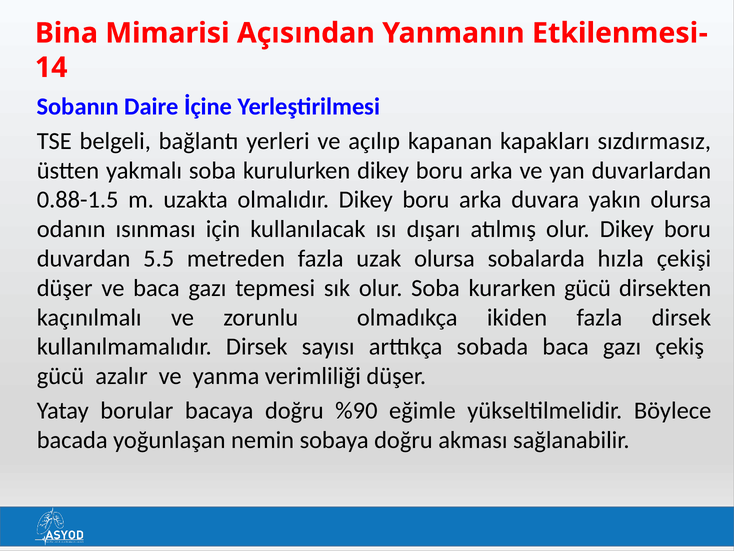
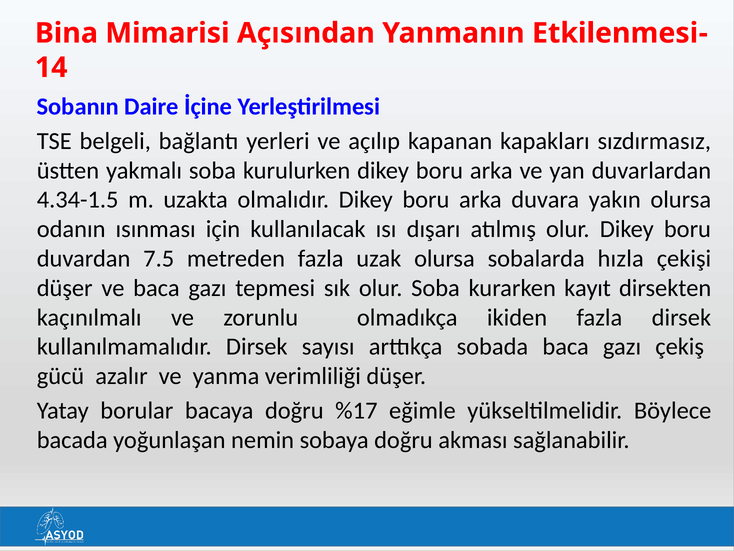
0.88-1.5: 0.88-1.5 -> 4.34-1.5 (78, 200)
5.5: 5.5 -> 7.5 (159, 258)
kurarken gücü: gücü -> kayıt (588, 288)
%90: %90 -> %17 (356, 410)
